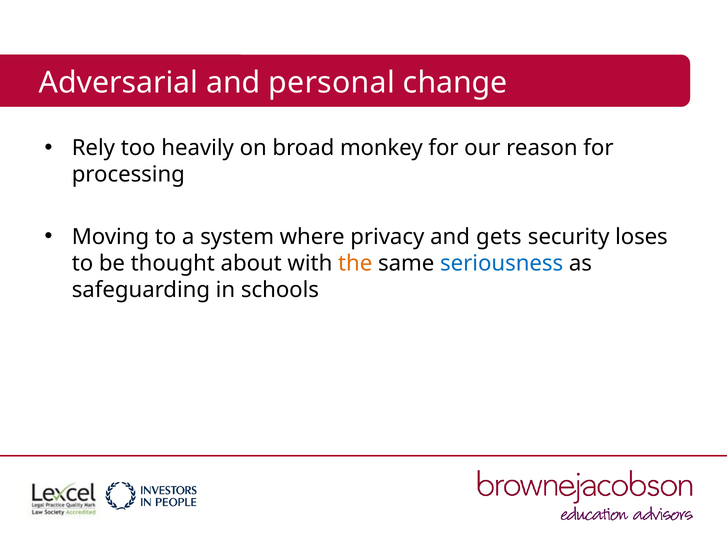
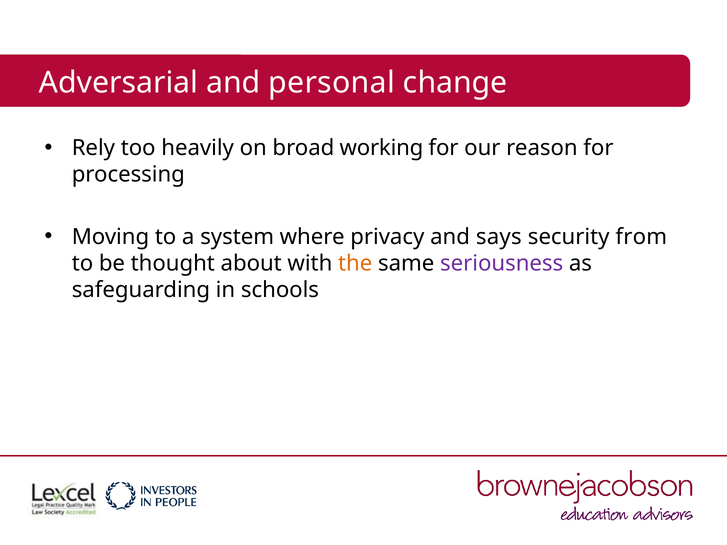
monkey: monkey -> working (381, 148)
gets: gets -> says (499, 237)
loses: loses -> from (641, 237)
seriousness colour: blue -> purple (502, 263)
